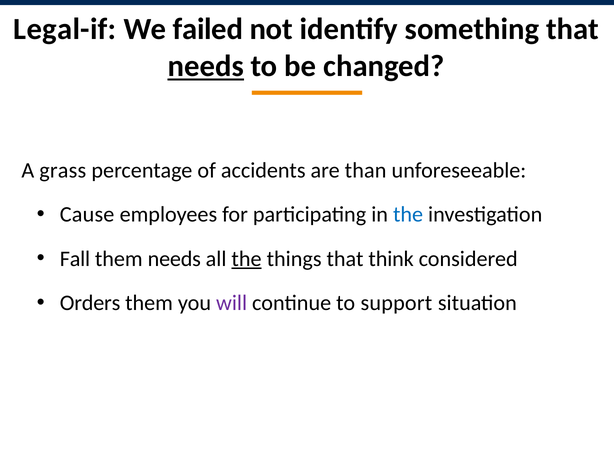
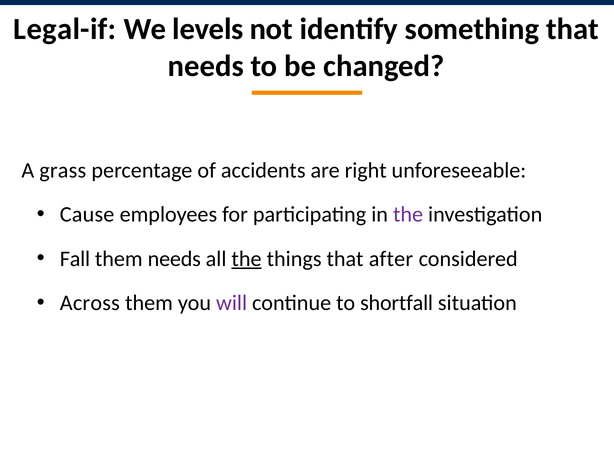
failed: failed -> levels (208, 29)
needs underline: present -> none (206, 66)
than: than -> right (366, 170)
the colour: blue -> purple (408, 215)
think: think -> after (391, 259)
Orders: Orders -> Across (90, 303)
support: support -> shortfall (397, 303)
